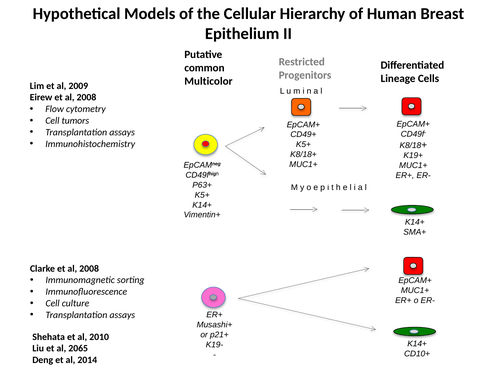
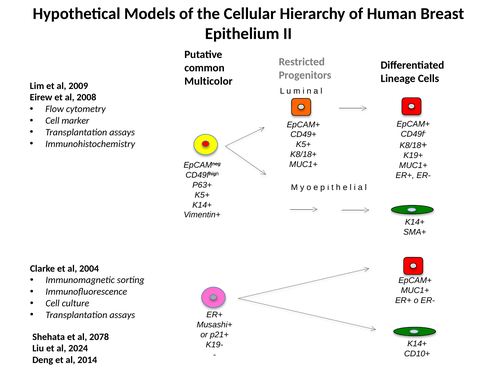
tumors: tumors -> marker (75, 121)
Clarke et al 2008: 2008 -> 2004 (89, 268)
2010: 2010 -> 2078 (99, 337)
2065: 2065 -> 2024 (78, 348)
